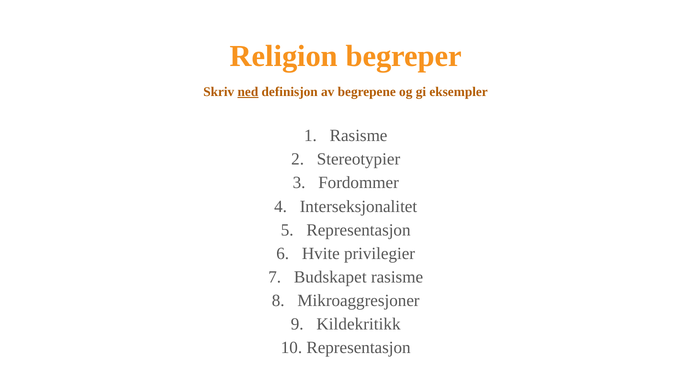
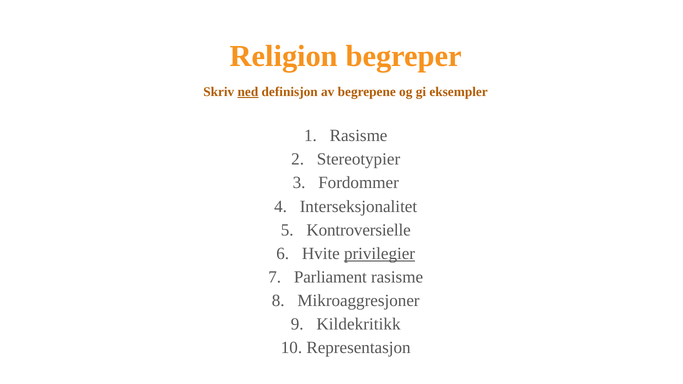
Representasjon: Representasjon -> Kontroversielle (359, 230)
privilegier underline: none -> present (380, 254)
Budskapet: Budskapet -> Parliament (330, 277)
